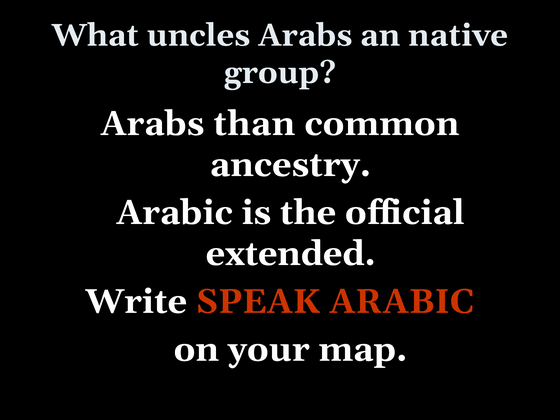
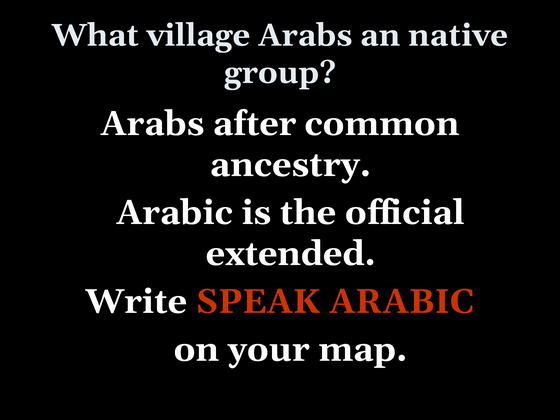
uncles: uncles -> village (199, 35)
than: than -> after (255, 124)
